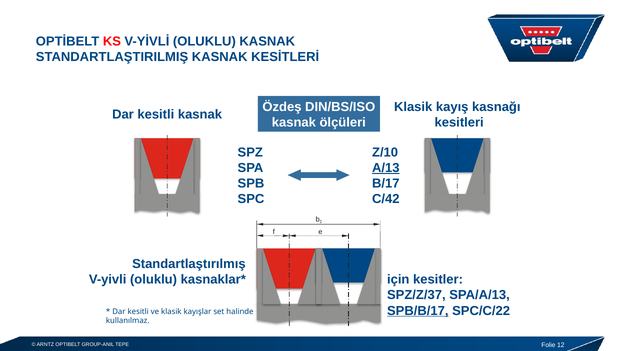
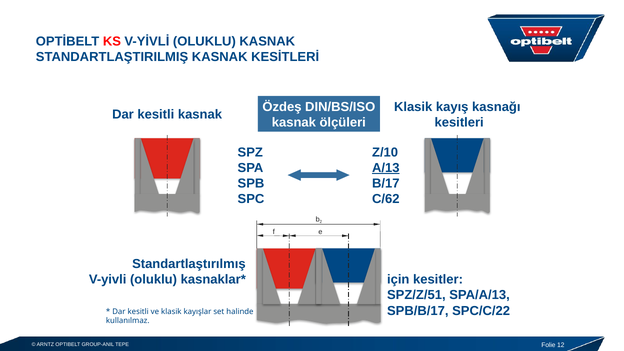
C/42: C/42 -> C/62 (386, 199)
SPZ/Z/37: SPZ/Z/37 -> SPZ/Z/51 (416, 295)
SPB/B/17 underline: present -> none (418, 311)
